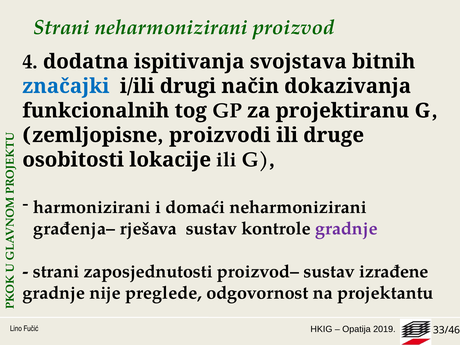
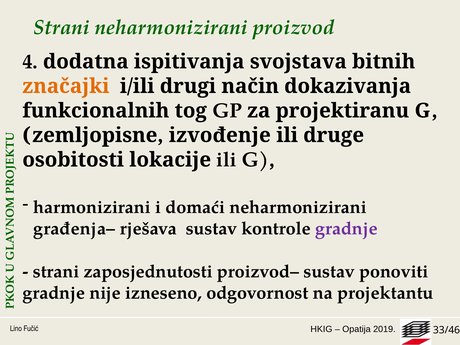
značajki colour: blue -> orange (66, 86)
proizvodi: proizvodi -> izvođenje (220, 135)
izrađene: izrađene -> ponoviti (394, 272)
preglede: preglede -> izneseno (164, 293)
